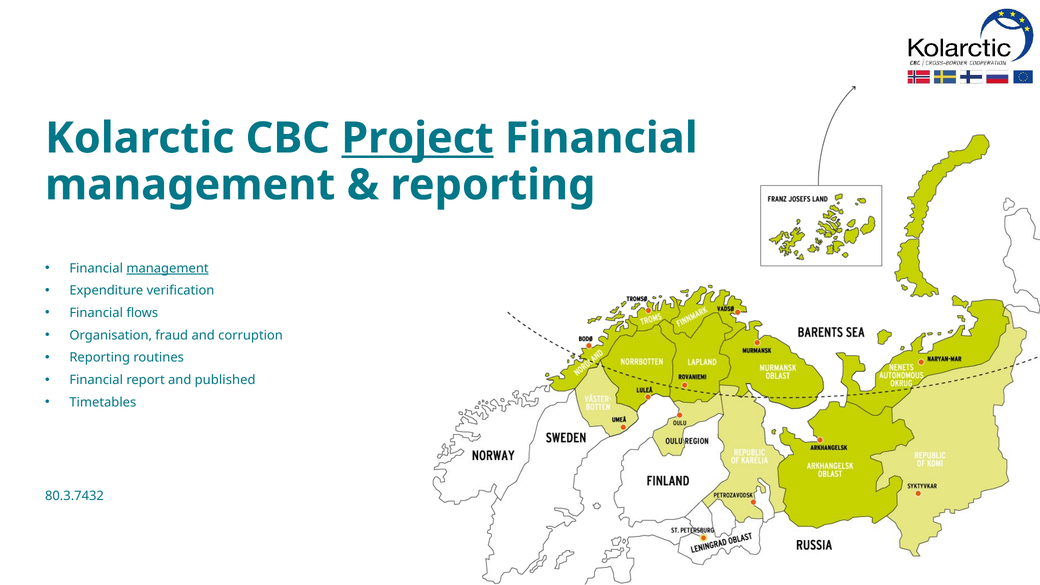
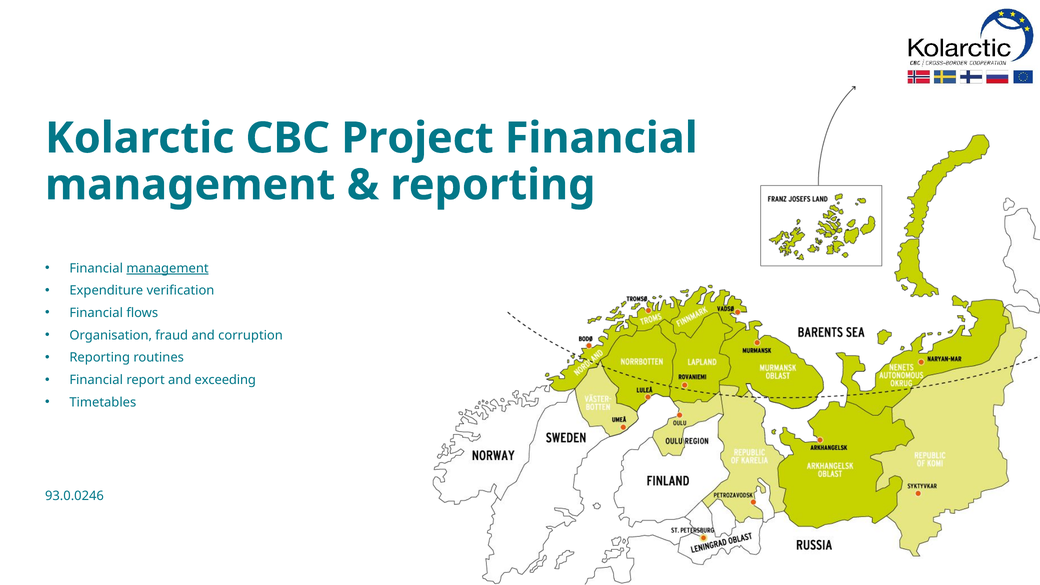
Project underline: present -> none (417, 138)
published: published -> exceeding (225, 380)
80.3.7432: 80.3.7432 -> 93.0.0246 (74, 496)
